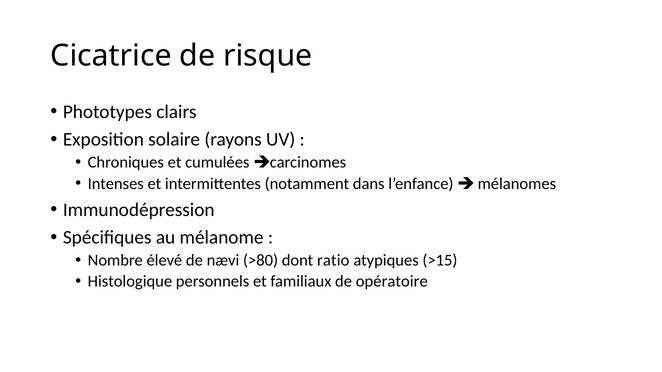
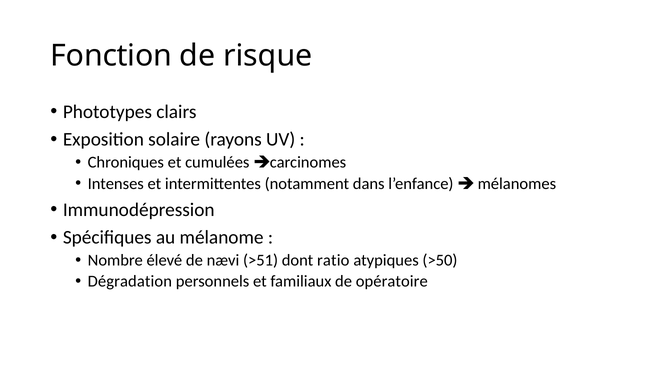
Cicatrice: Cicatrice -> Fonction (111, 56)
>80: >80 -> >51 (261, 260)
>15: >15 -> >50 (440, 260)
Histologique: Histologique -> Dégradation (130, 282)
